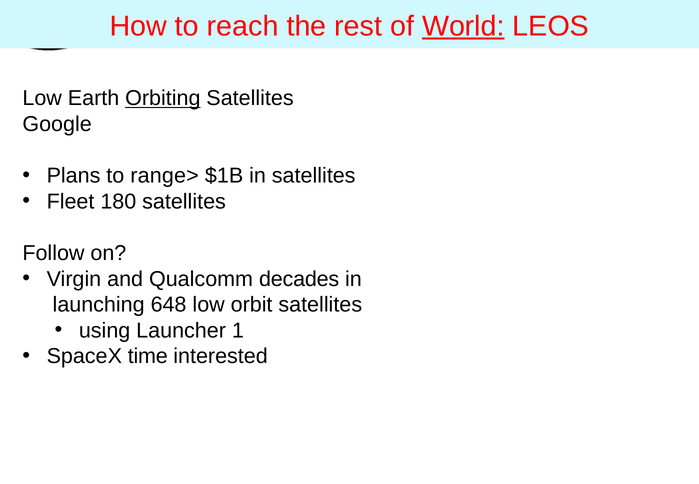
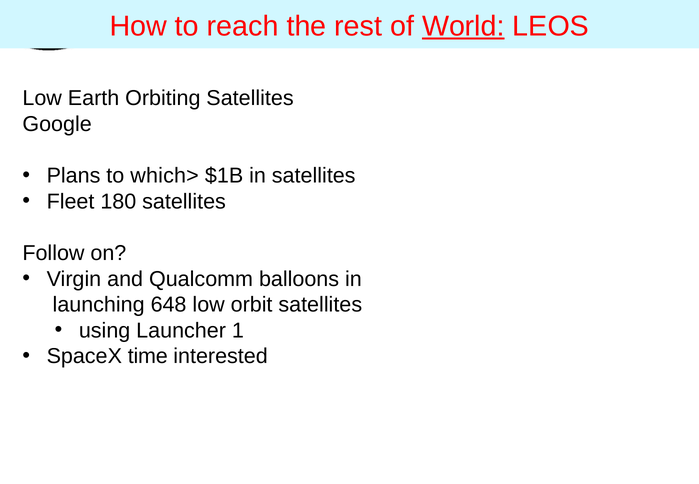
Orbiting underline: present -> none (163, 98)
range>: range> -> which> (165, 176)
decades: decades -> balloons (299, 279)
